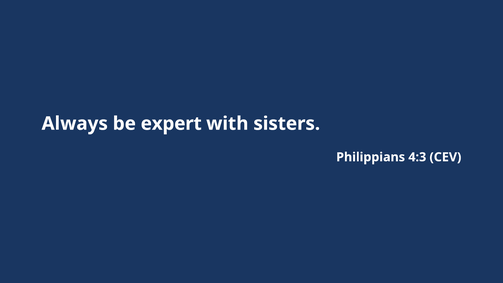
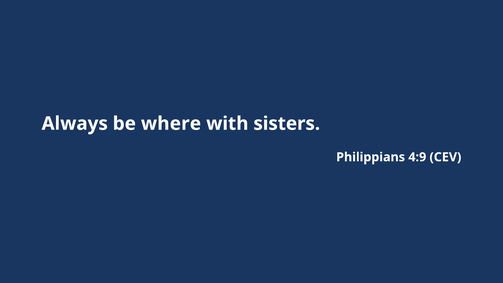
expert: expert -> where (171, 124)
4:3: 4:3 -> 4:9 (417, 157)
